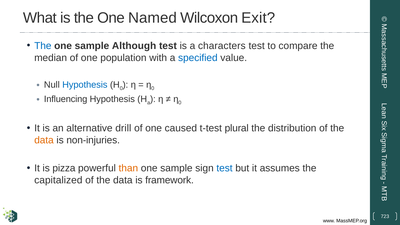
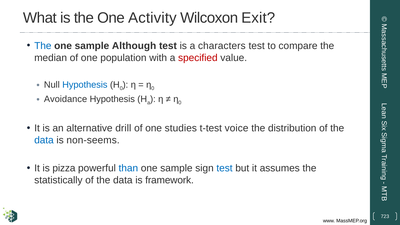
Named: Named -> Activity (152, 18)
specified colour: blue -> red (198, 58)
Influencing: Influencing -> Avoidance (66, 99)
caused: caused -> studies (181, 128)
plural: plural -> voice (237, 128)
data colour: orange -> blue (44, 140)
non-injuries: non-injuries -> non-seems (93, 140)
than colour: orange -> blue (128, 168)
capitalized: capitalized -> statistically (58, 180)
